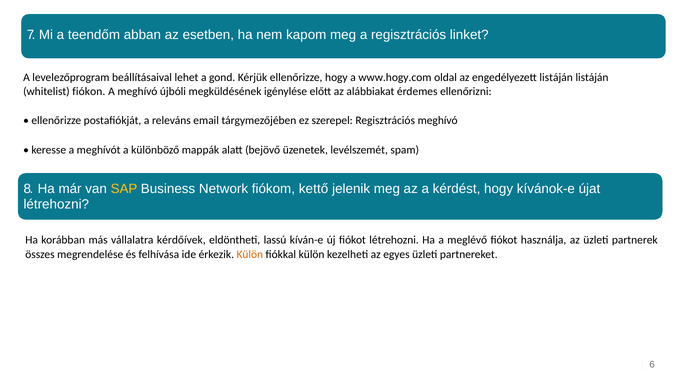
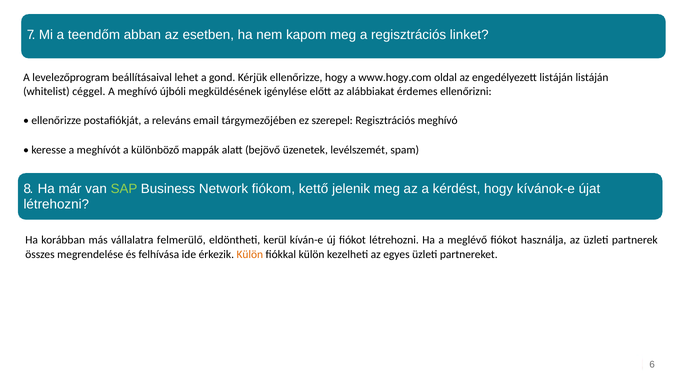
fiókon: fiókon -> céggel (89, 91)
SAP colour: yellow -> light green (124, 189)
kérdőívek: kérdőívek -> felmerülő (181, 240)
lassú: lassú -> kerül (275, 240)
